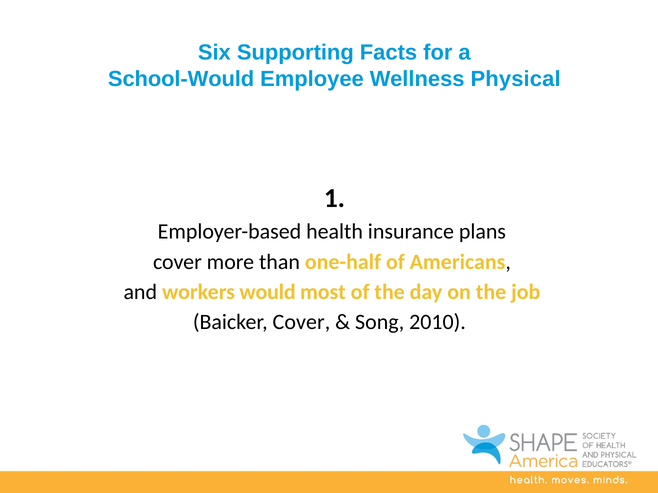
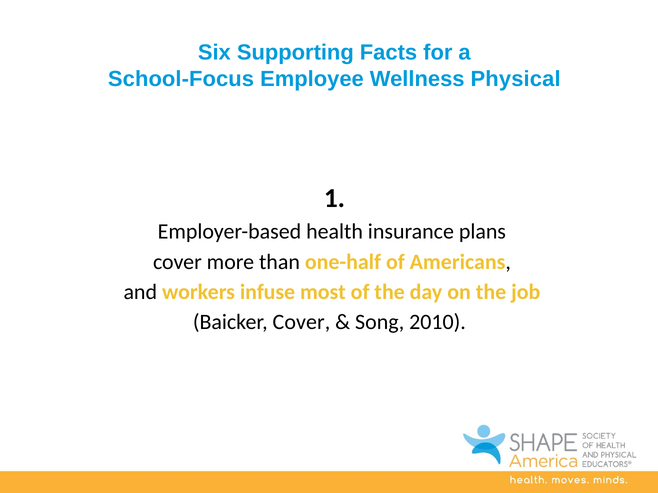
School-Would: School-Would -> School-Focus (181, 79)
would: would -> infuse (268, 292)
